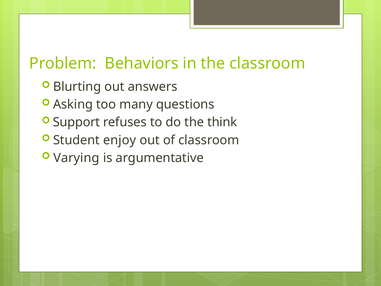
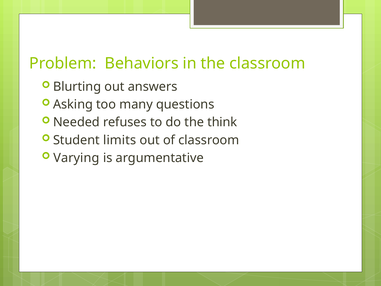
Support: Support -> Needed (76, 122)
enjoy: enjoy -> limits (120, 140)
